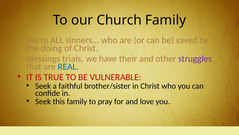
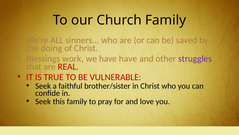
trials: trials -> work (73, 58)
have their: their -> have (128, 58)
REAL colour: blue -> red (68, 66)
